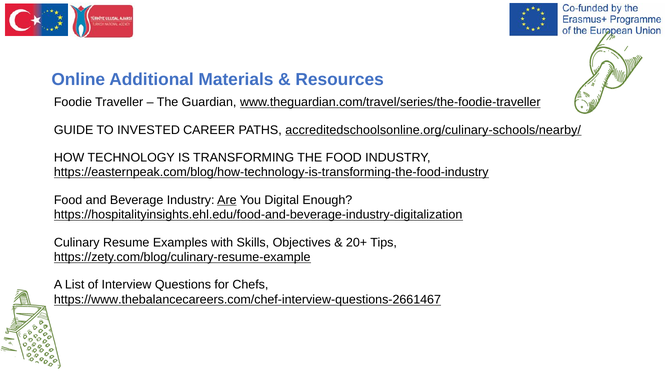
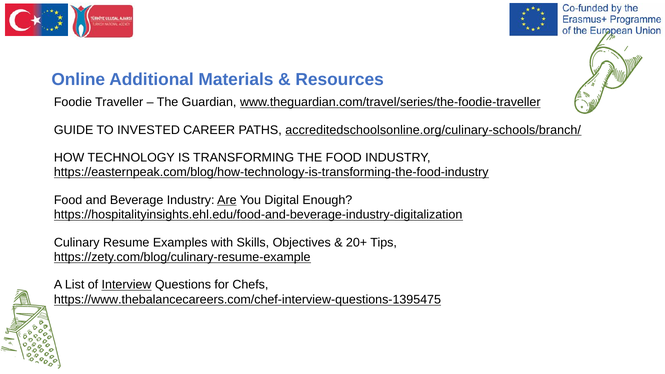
accreditedschoolsonline.org/culinary-schools/nearby/: accreditedschoolsonline.org/culinary-schools/nearby/ -> accreditedschoolsonline.org/culinary-schools/branch/ (433, 130)
Interview underline: none -> present (127, 285)
https://www.thebalancecareers.com/chef-interview-questions-2661467: https://www.thebalancecareers.com/chef-interview-questions-2661467 -> https://www.thebalancecareers.com/chef-interview-questions-1395475 (247, 300)
